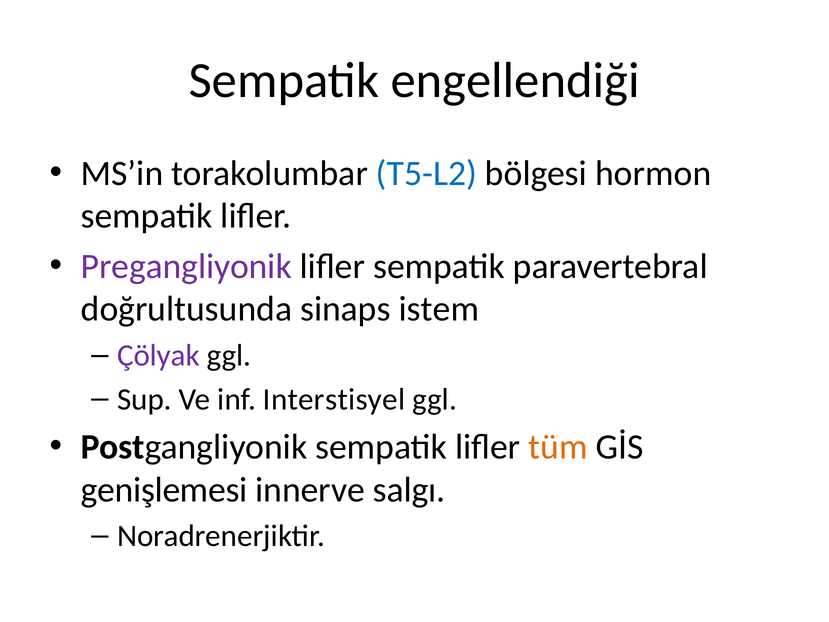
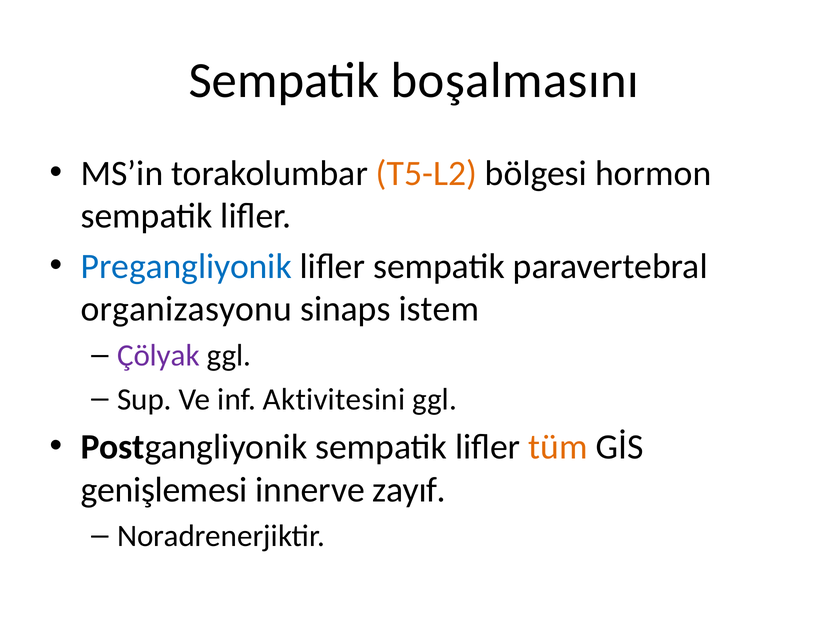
engellendiği: engellendiği -> boşalmasını (515, 80)
T5-L2 colour: blue -> orange (426, 173)
Pregangliyonik colour: purple -> blue (186, 266)
doğrultusunda: doğrultusunda -> organizasyonu (186, 309)
Interstisyel: Interstisyel -> Aktivitesini (334, 399)
salgı: salgı -> zayıf (409, 490)
